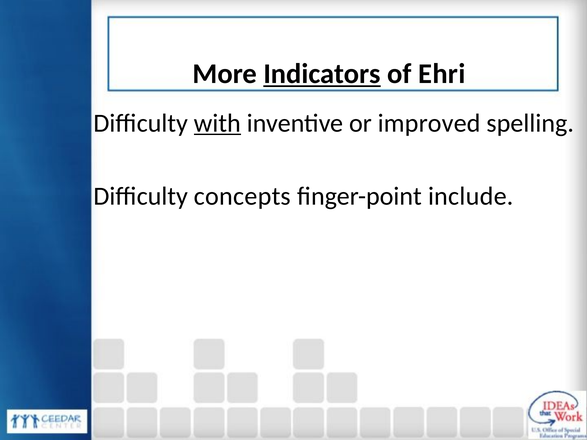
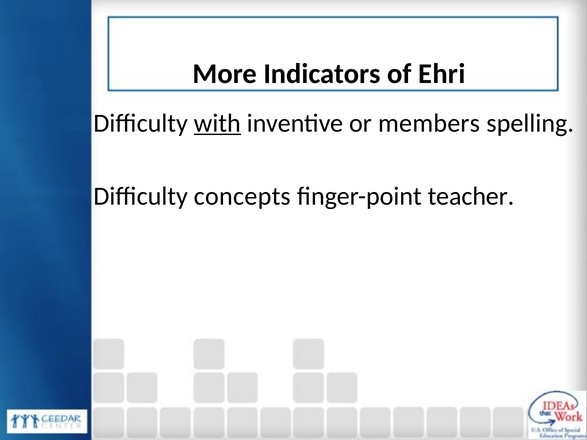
Indicators underline: present -> none (322, 74)
improved: improved -> members (429, 123)
include: include -> teacher (471, 196)
